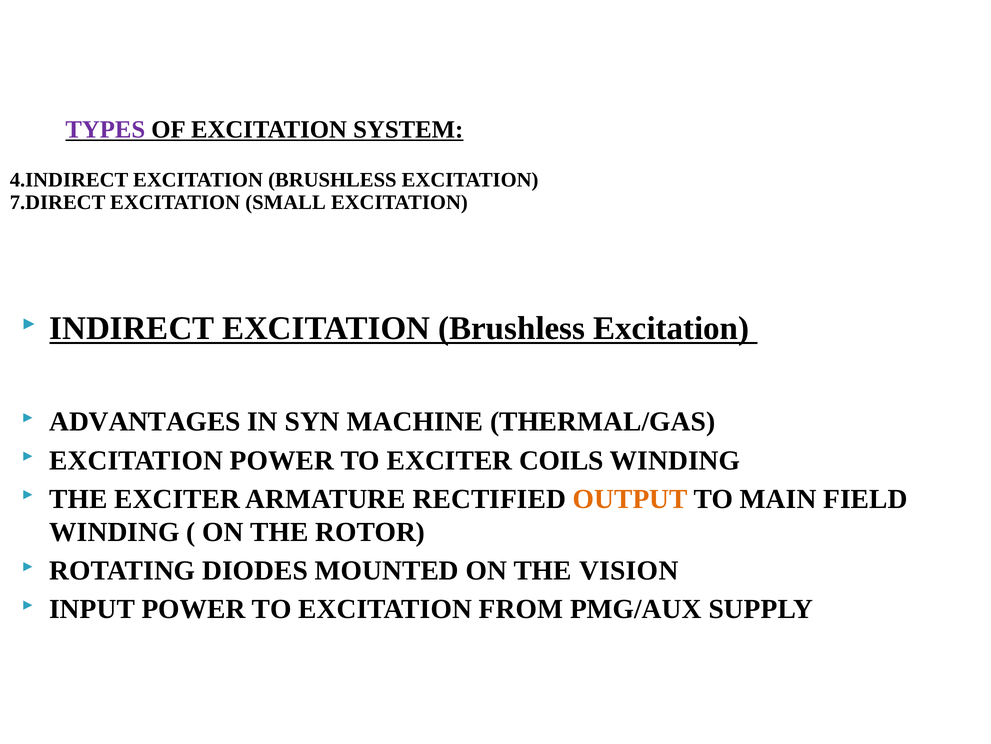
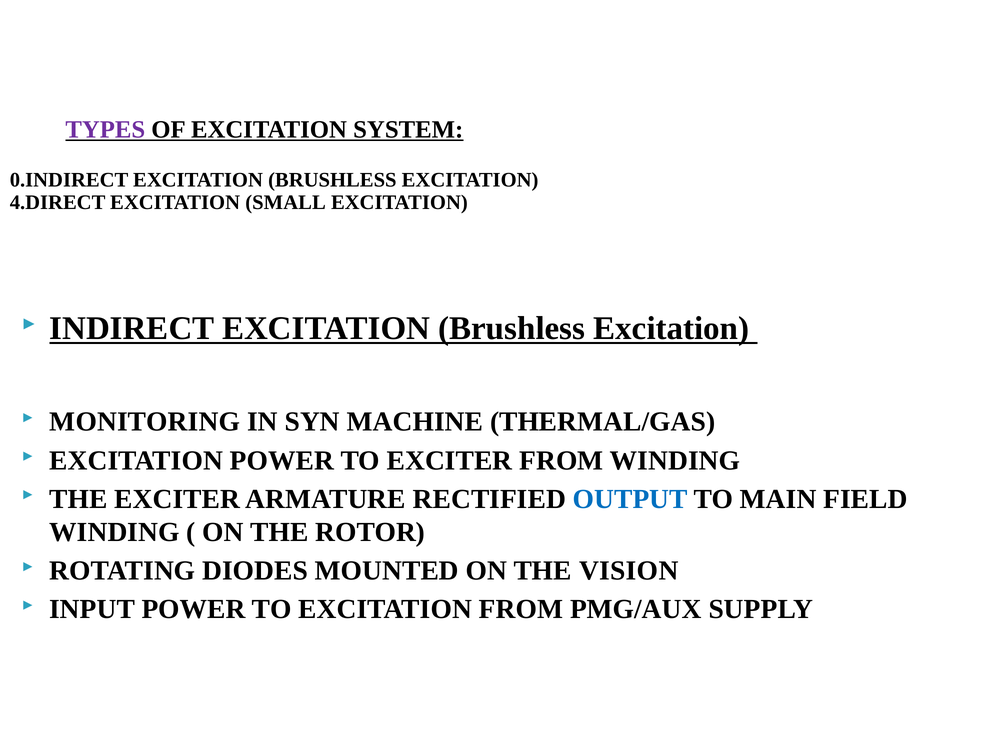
4.INDIRECT: 4.INDIRECT -> 0.INDIRECT (69, 180)
7.DIRECT: 7.DIRECT -> 4.DIRECT (58, 202)
ADVANTAGES: ADVANTAGES -> MONITORING (145, 421)
EXCITER COILS: COILS -> FROM (561, 460)
OUTPUT colour: orange -> blue (630, 499)
